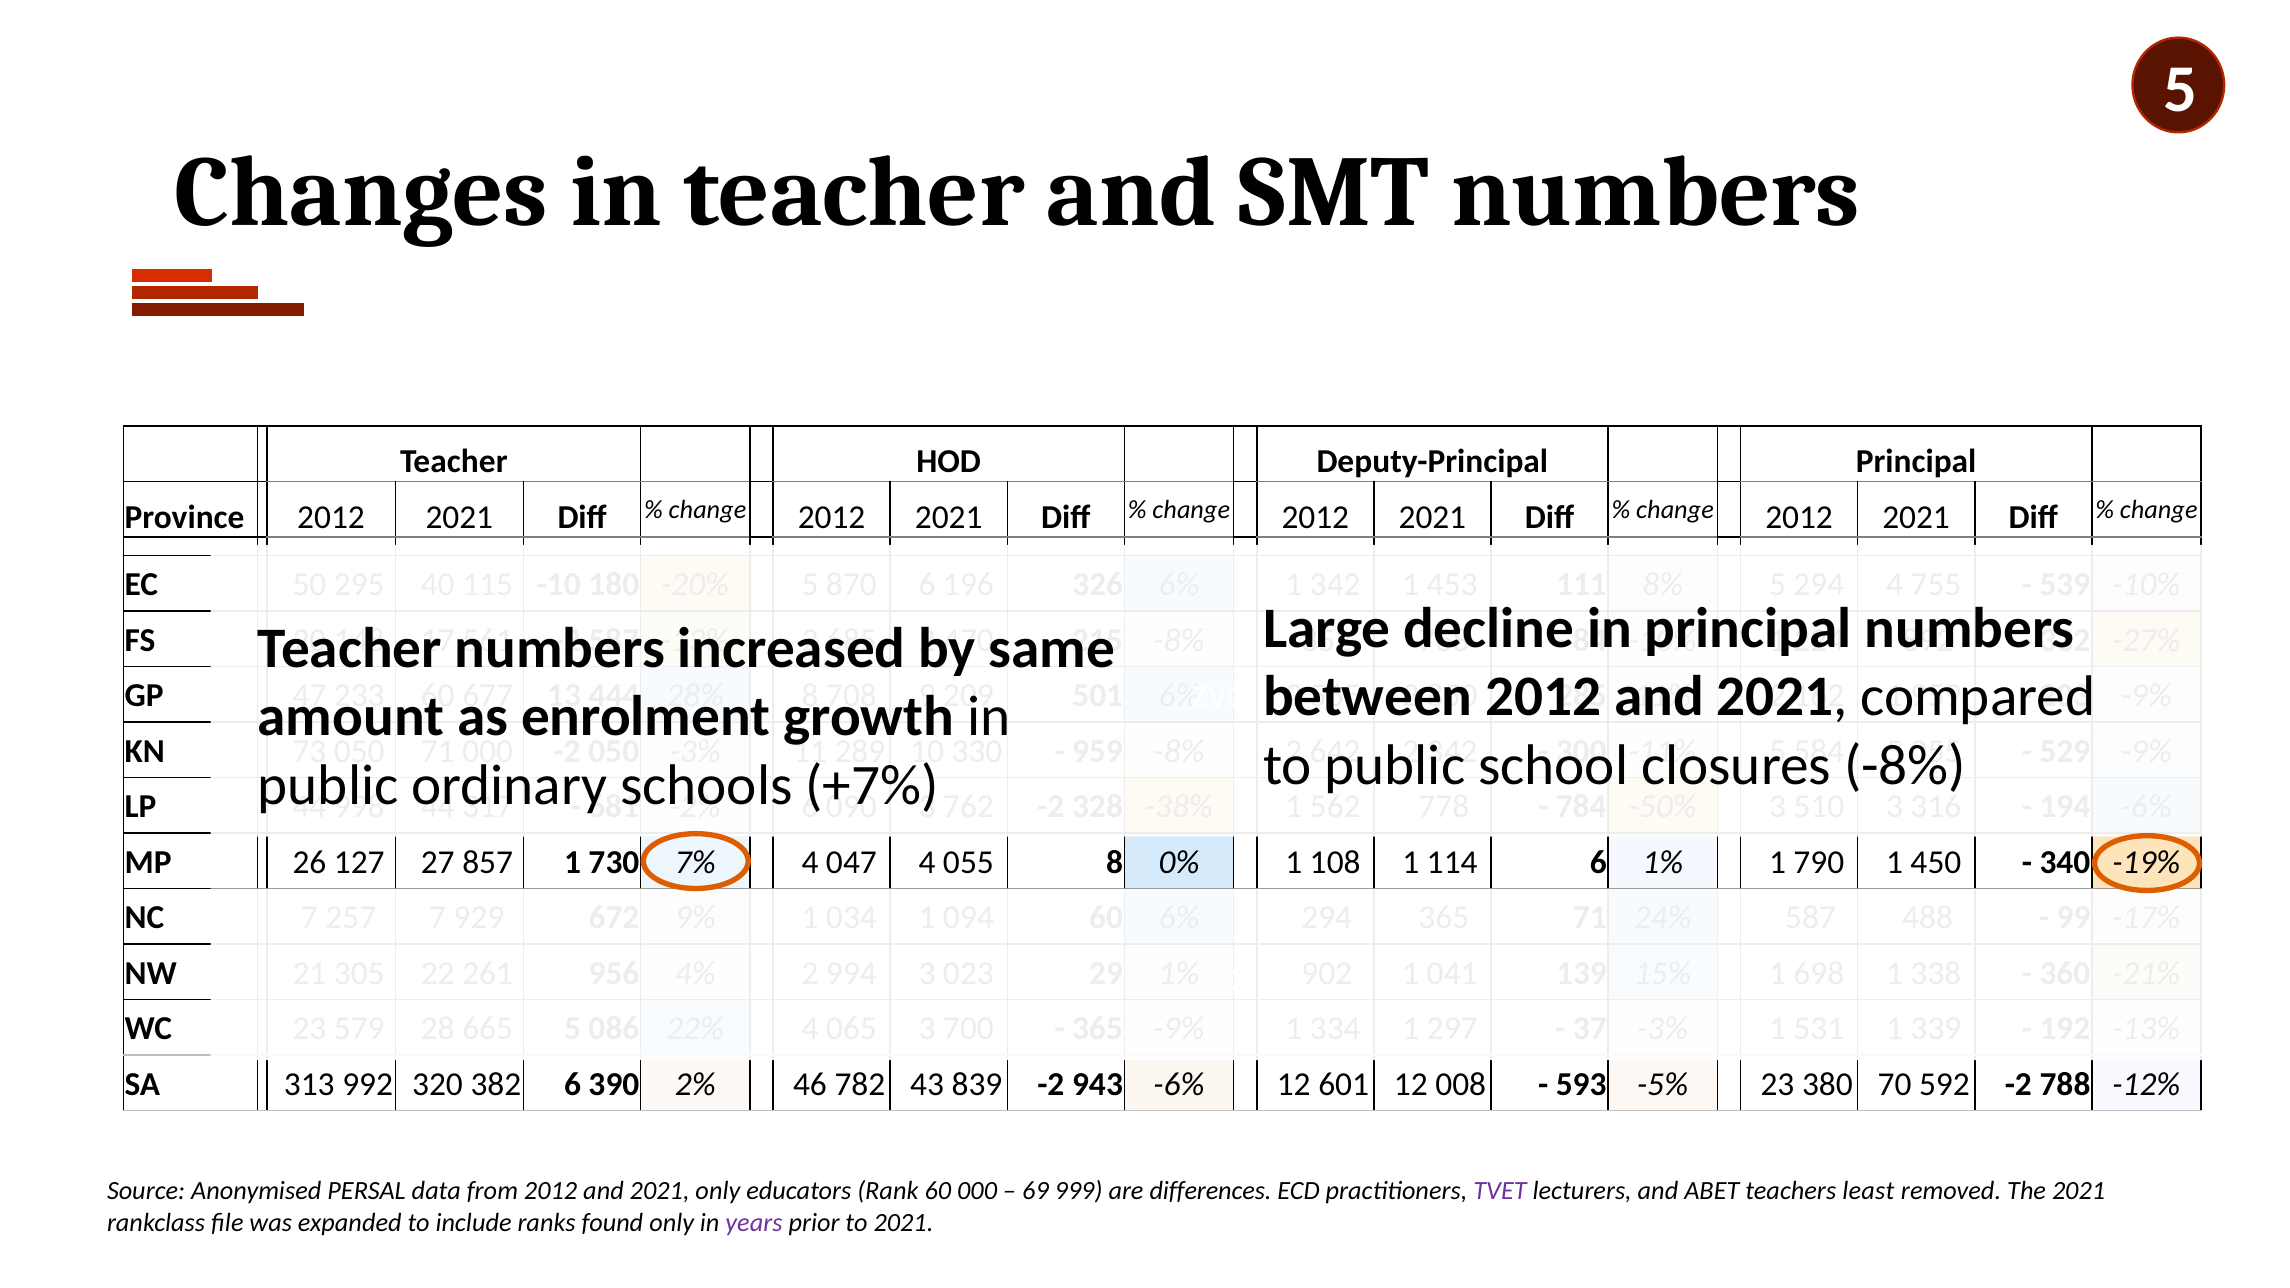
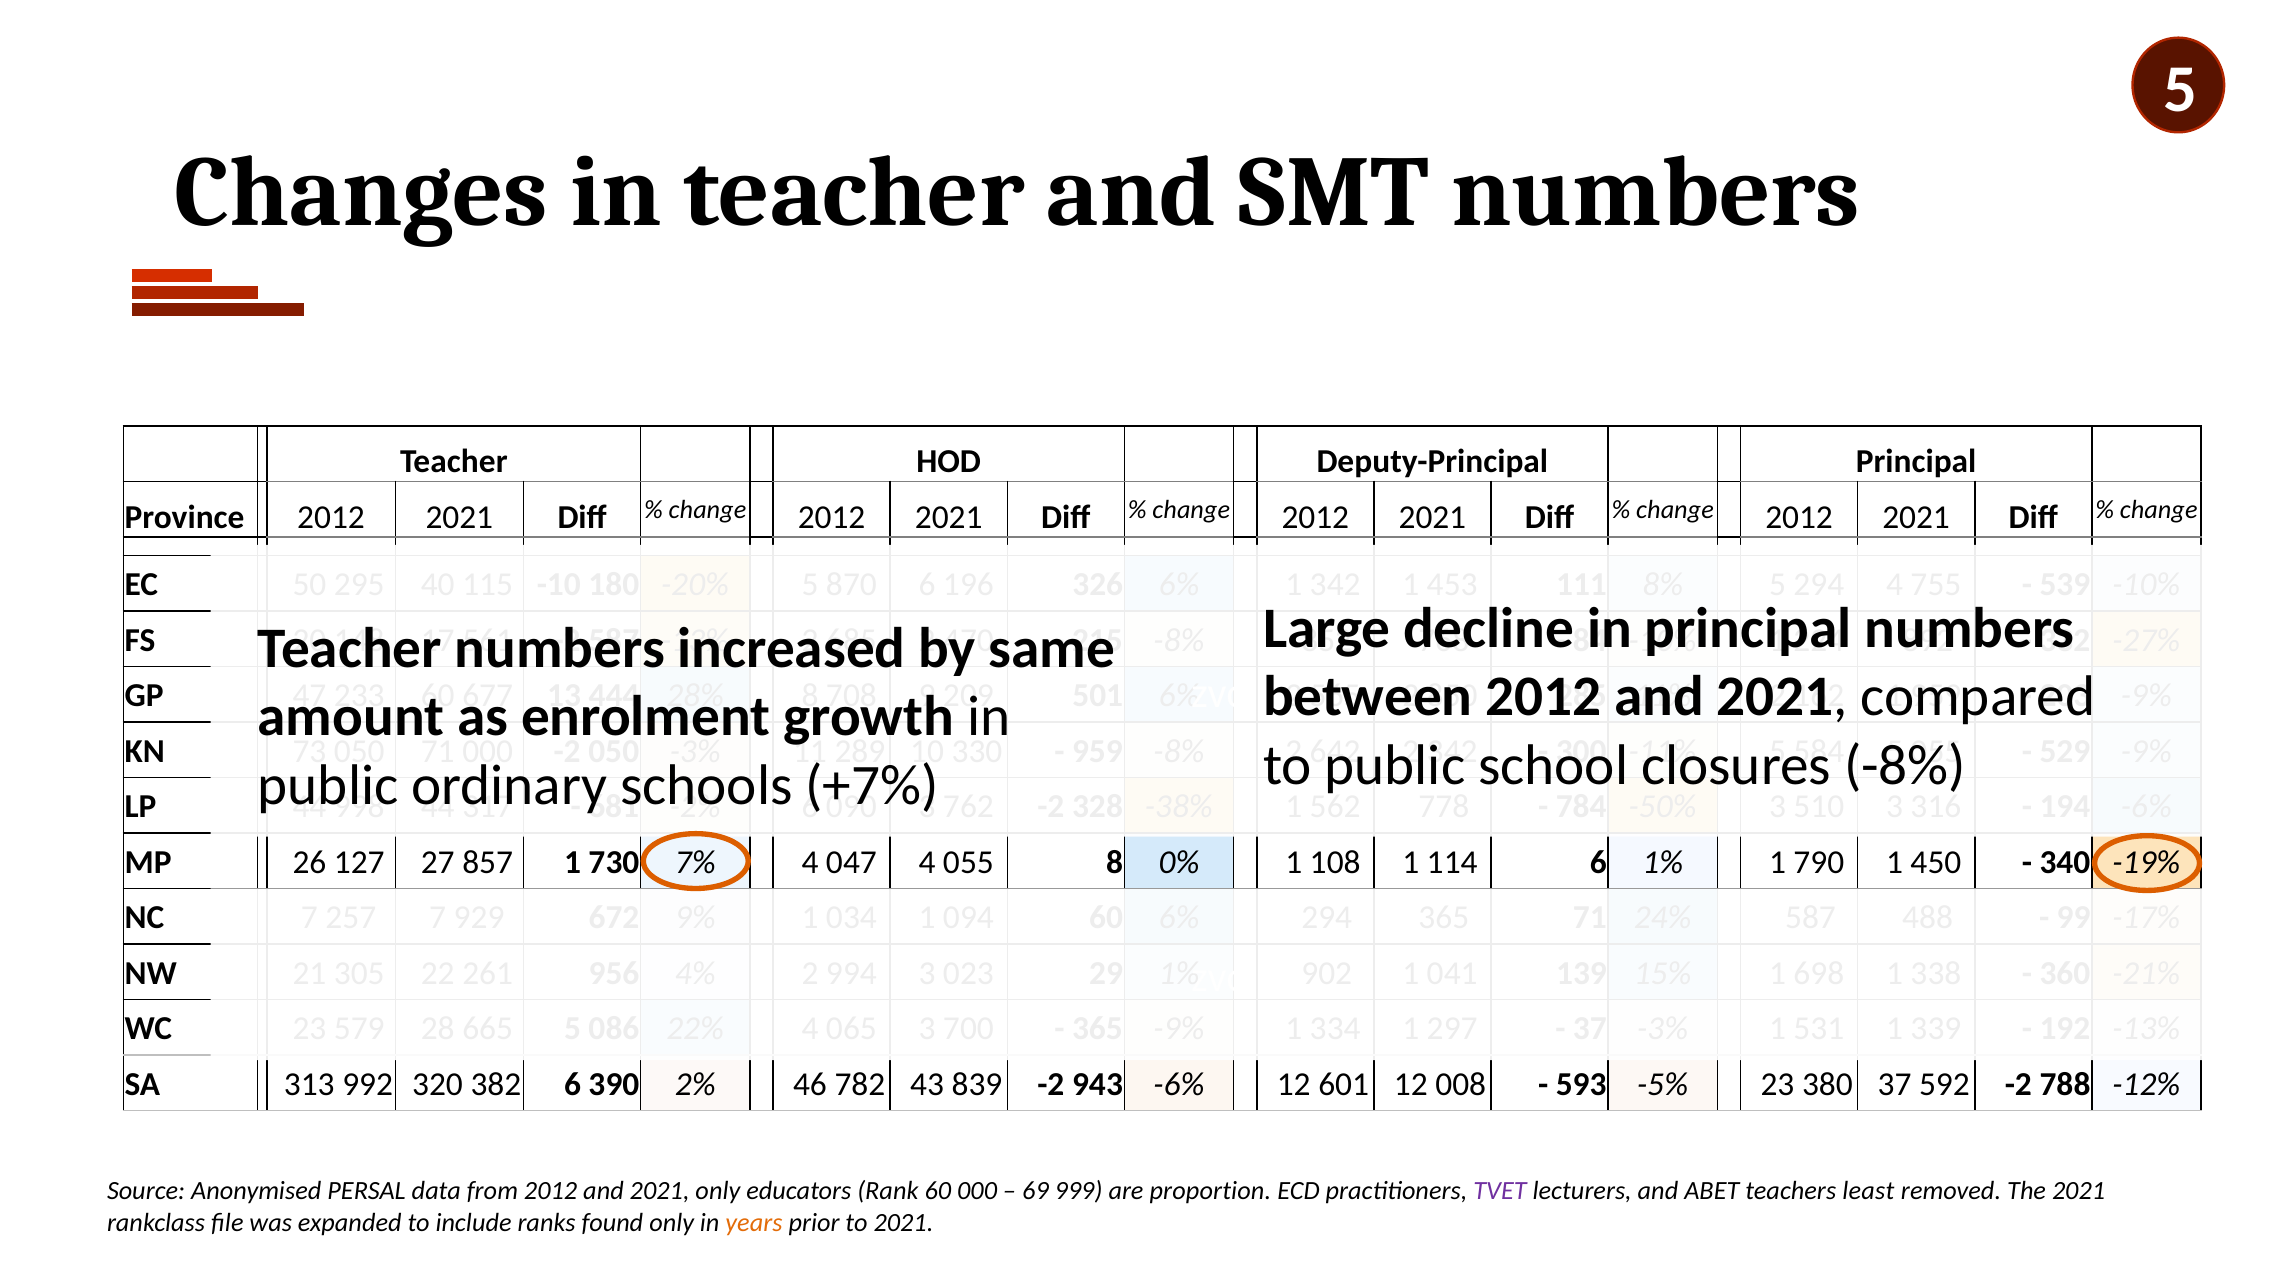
380 70: 70 -> 37 (1895, 1084)
differences: differences -> proportion (1210, 1191)
years colour: purple -> orange (754, 1223)
